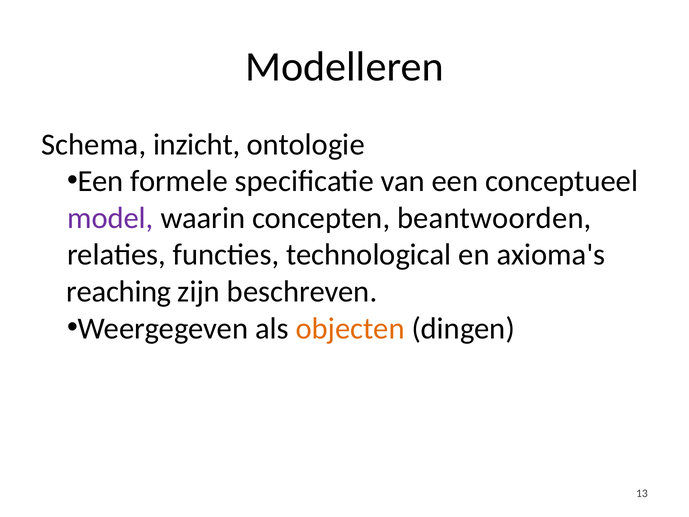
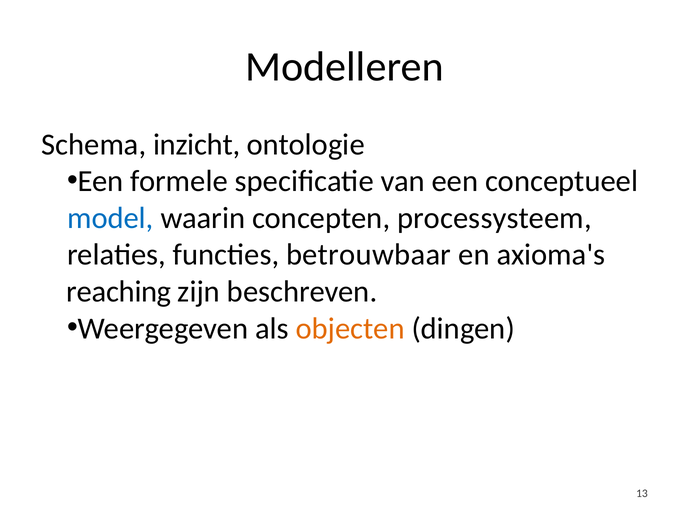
model colour: purple -> blue (110, 218)
beantwoorden: beantwoorden -> processysteem (494, 218)
technological: technological -> betrouwbaar (369, 255)
